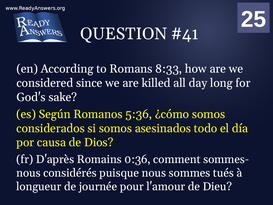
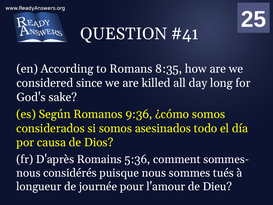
8:33: 8:33 -> 8:35 (169, 69)
5:36: 5:36 -> 9:36 (139, 114)
0:36: 0:36 -> 5:36 (137, 159)
